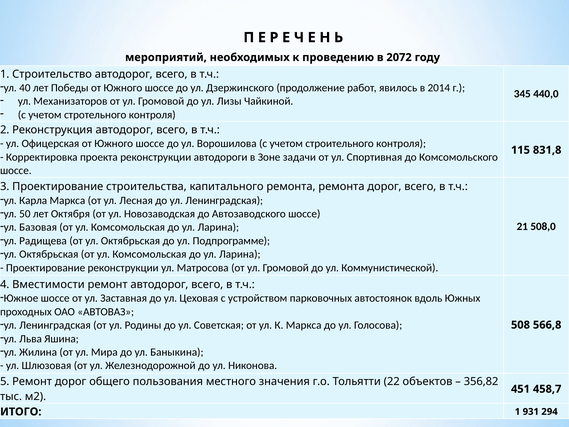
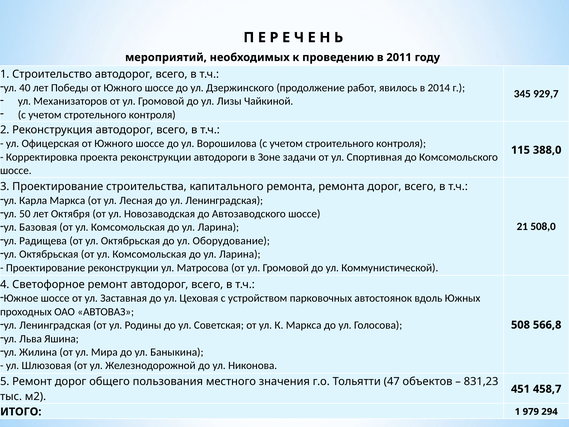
2072: 2072 -> 2011 (399, 57)
440,0: 440,0 -> 929,7 (546, 94)
831,8: 831,8 -> 388,0 (547, 150)
Подпрограмме: Подпрограмме -> Оборудование (231, 241)
Вместимости: Вместимости -> Светофорное (48, 284)
22: 22 -> 47 (392, 381)
356,82: 356,82 -> 831,23 (481, 381)
931: 931 -> 979 (531, 411)
